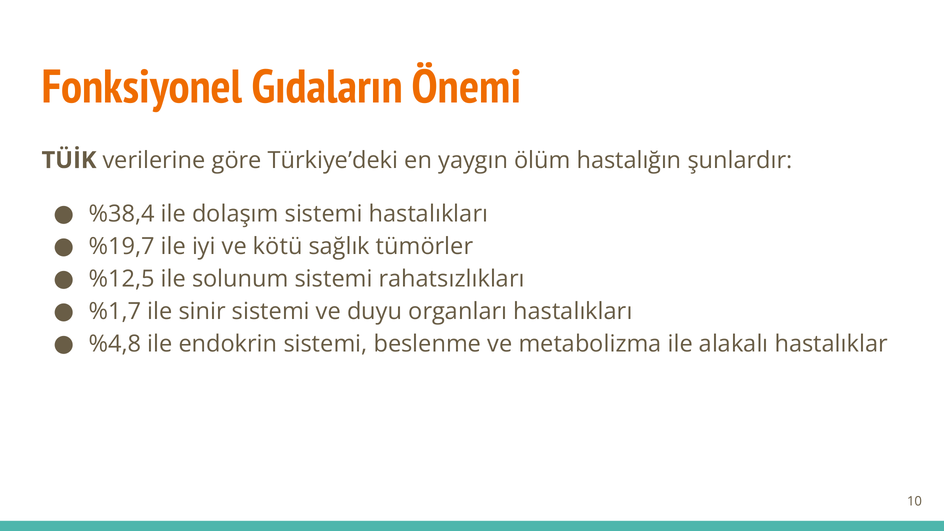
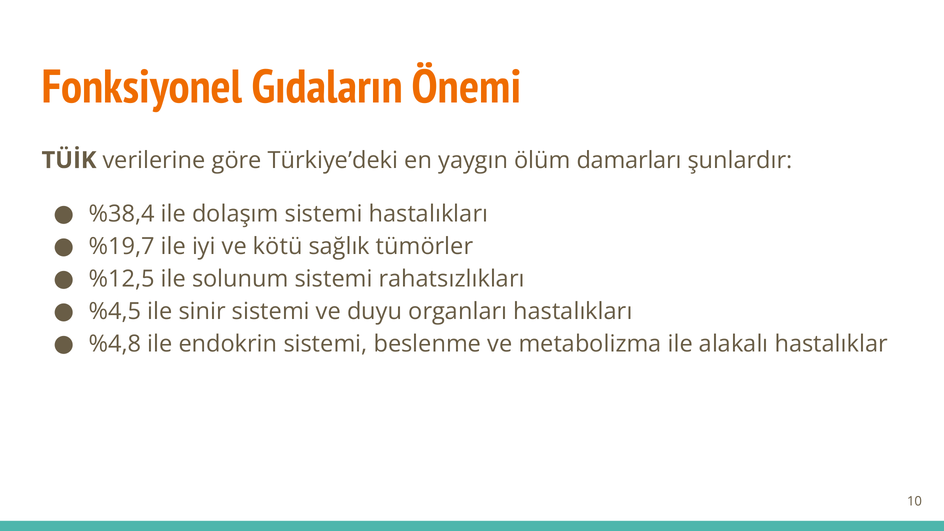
hastalığın: hastalığın -> damarları (629, 160)
%1,7: %1,7 -> %4,5 (115, 311)
